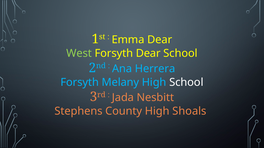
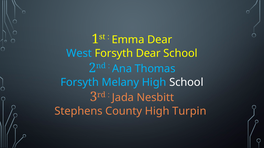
West colour: light green -> light blue (79, 53)
Herrera: Herrera -> Thomas (155, 69)
Shoals: Shoals -> Turpin (189, 112)
